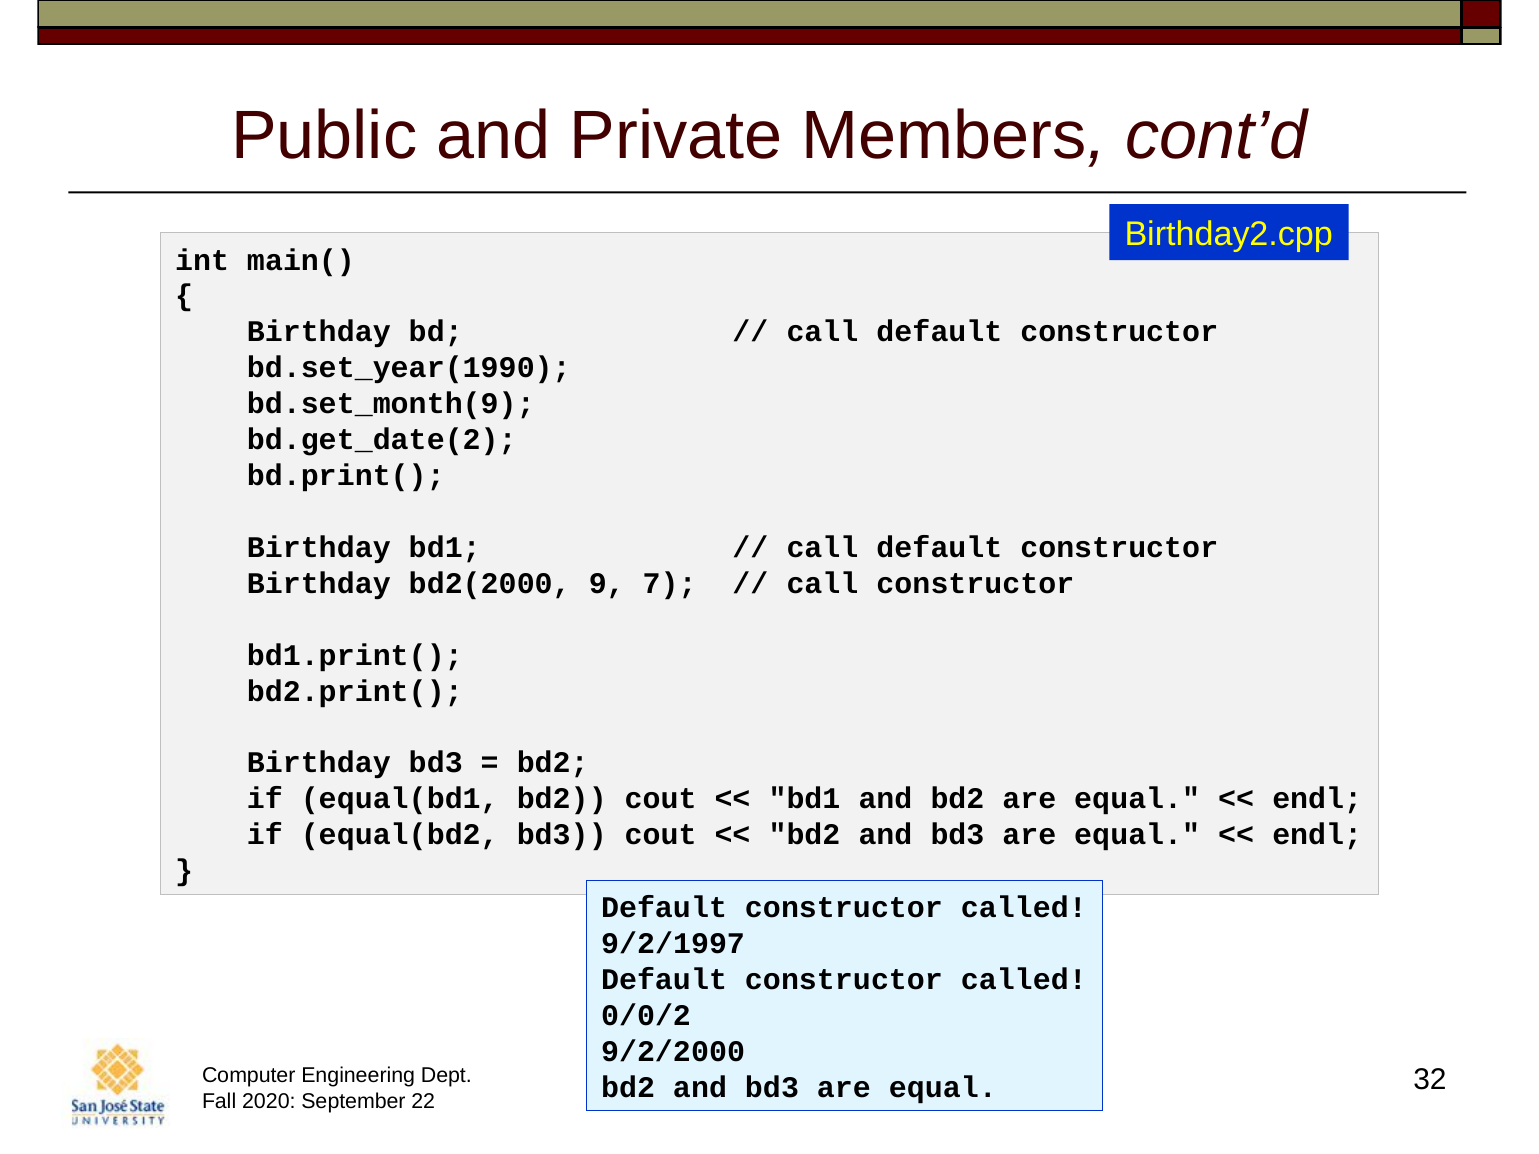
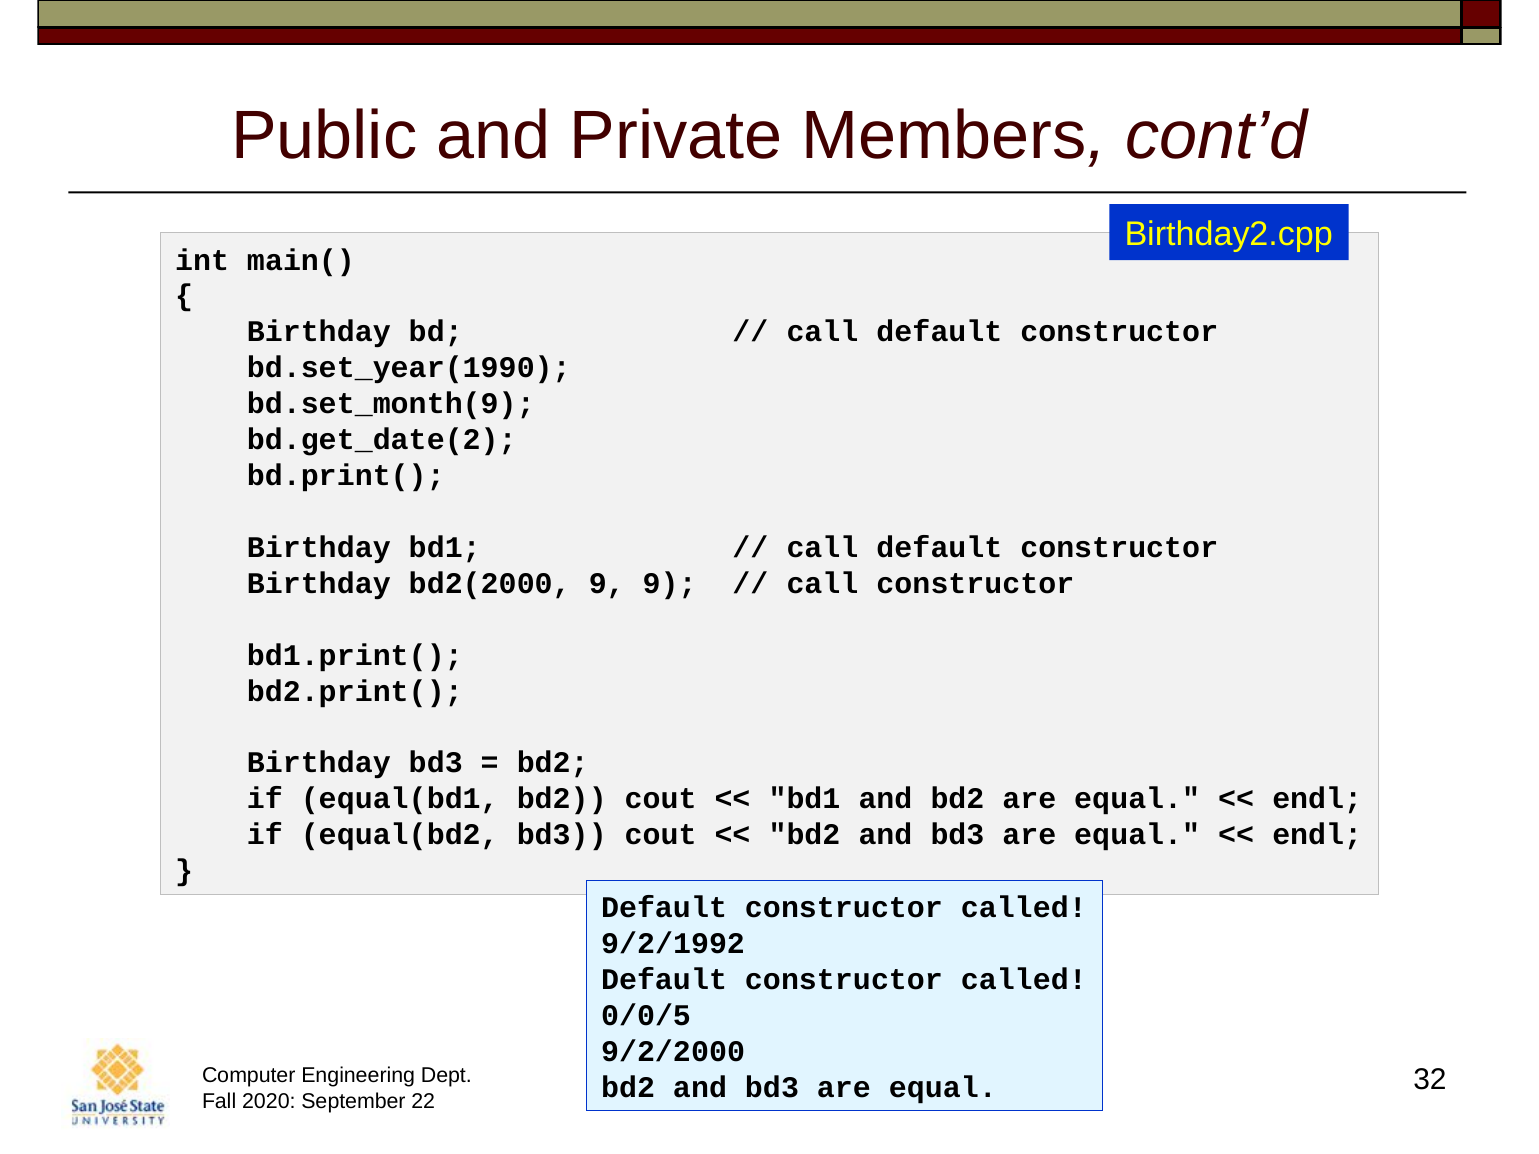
9 7: 7 -> 9 (670, 584)
9/2/1997: 9/2/1997 -> 9/2/1992 (673, 944)
0/0/2: 0/0/2 -> 0/0/5 (646, 1016)
